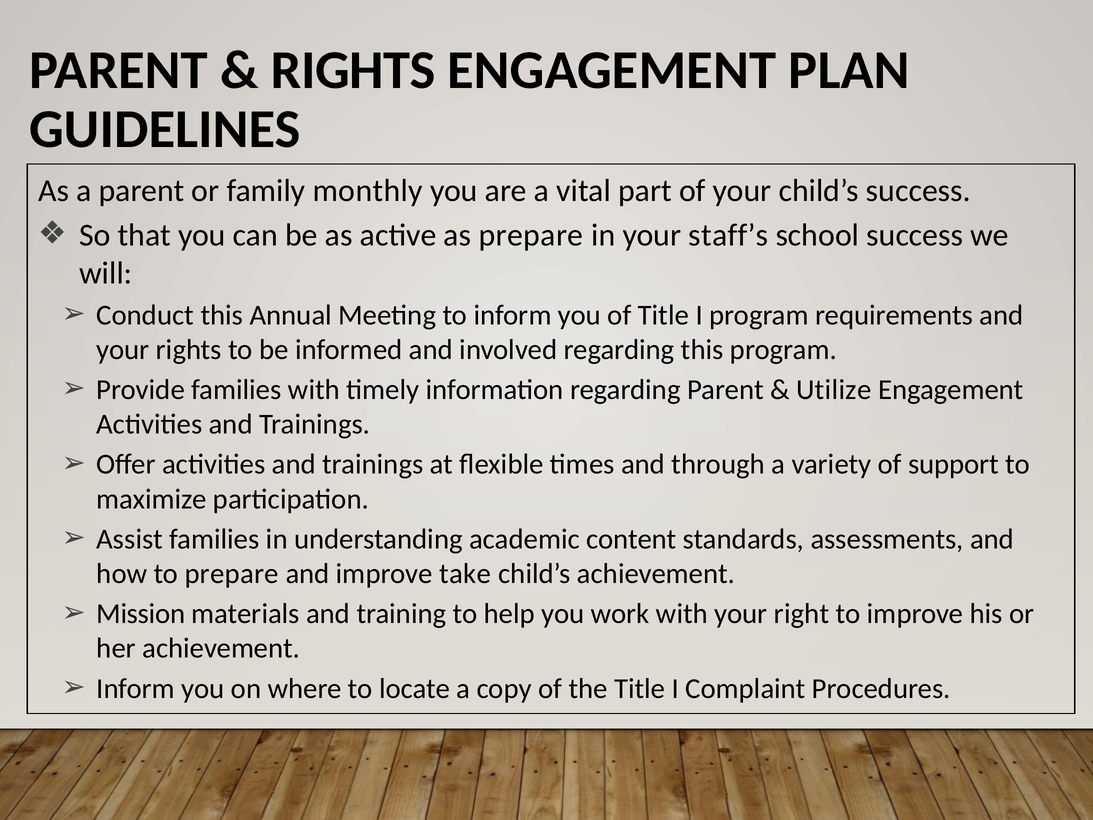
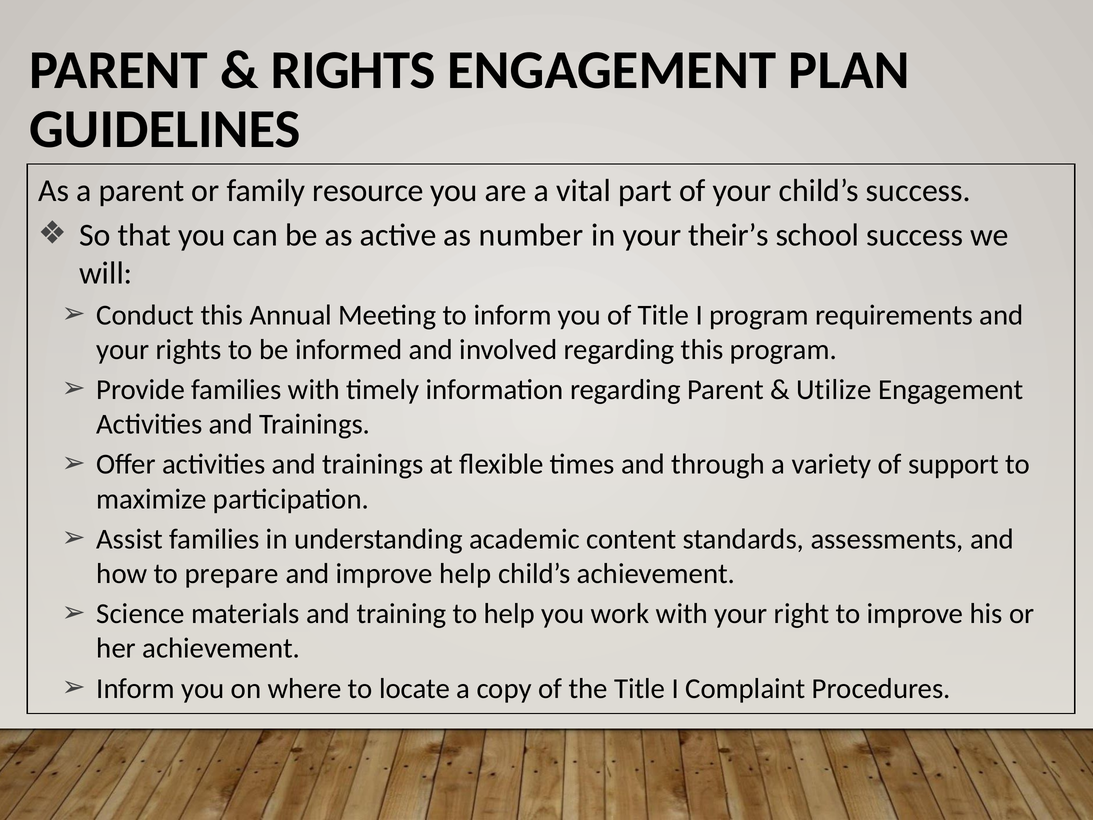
monthly: monthly -> resource (368, 191)
as prepare: prepare -> number (531, 235)
staff’s: staff’s -> their’s (729, 235)
improve take: take -> help (465, 574)
Mission: Mission -> Science (141, 614)
